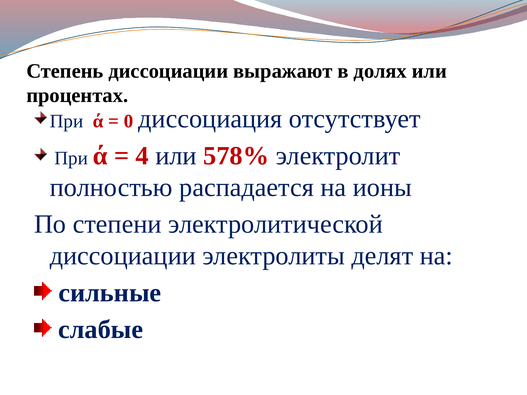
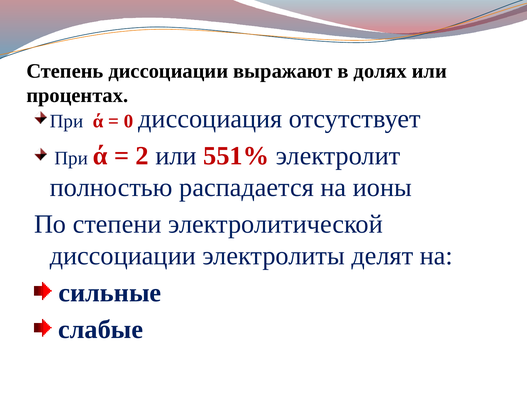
4: 4 -> 2 (142, 156)
578%: 578% -> 551% (236, 156)
